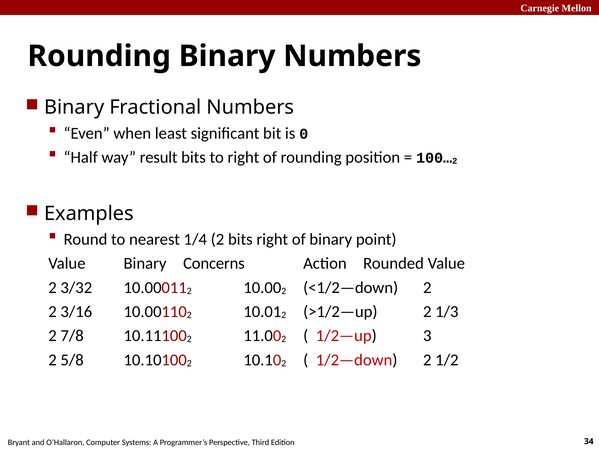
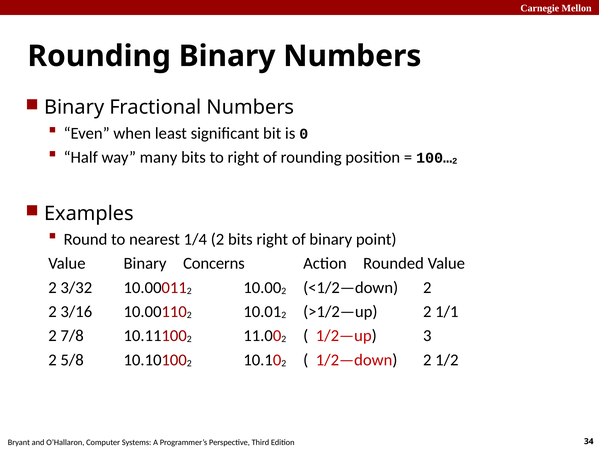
result: result -> many (159, 157)
1/3: 1/3 -> 1/1 (447, 312)
